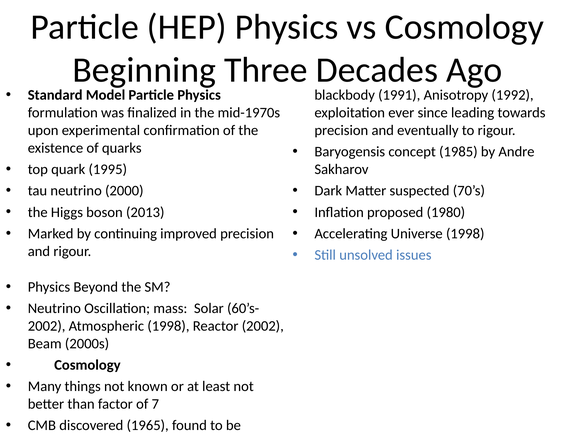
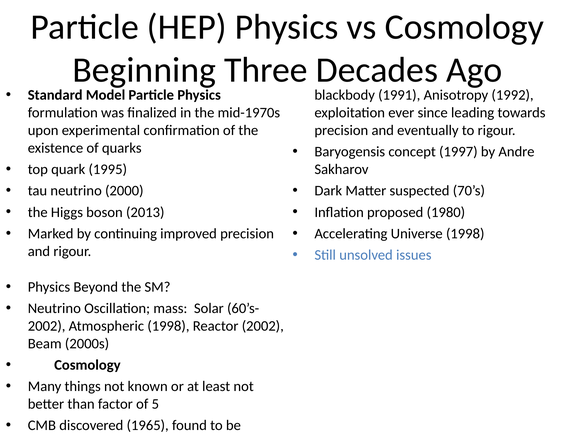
1985: 1985 -> 1997 (458, 152)
7: 7 -> 5 (155, 404)
